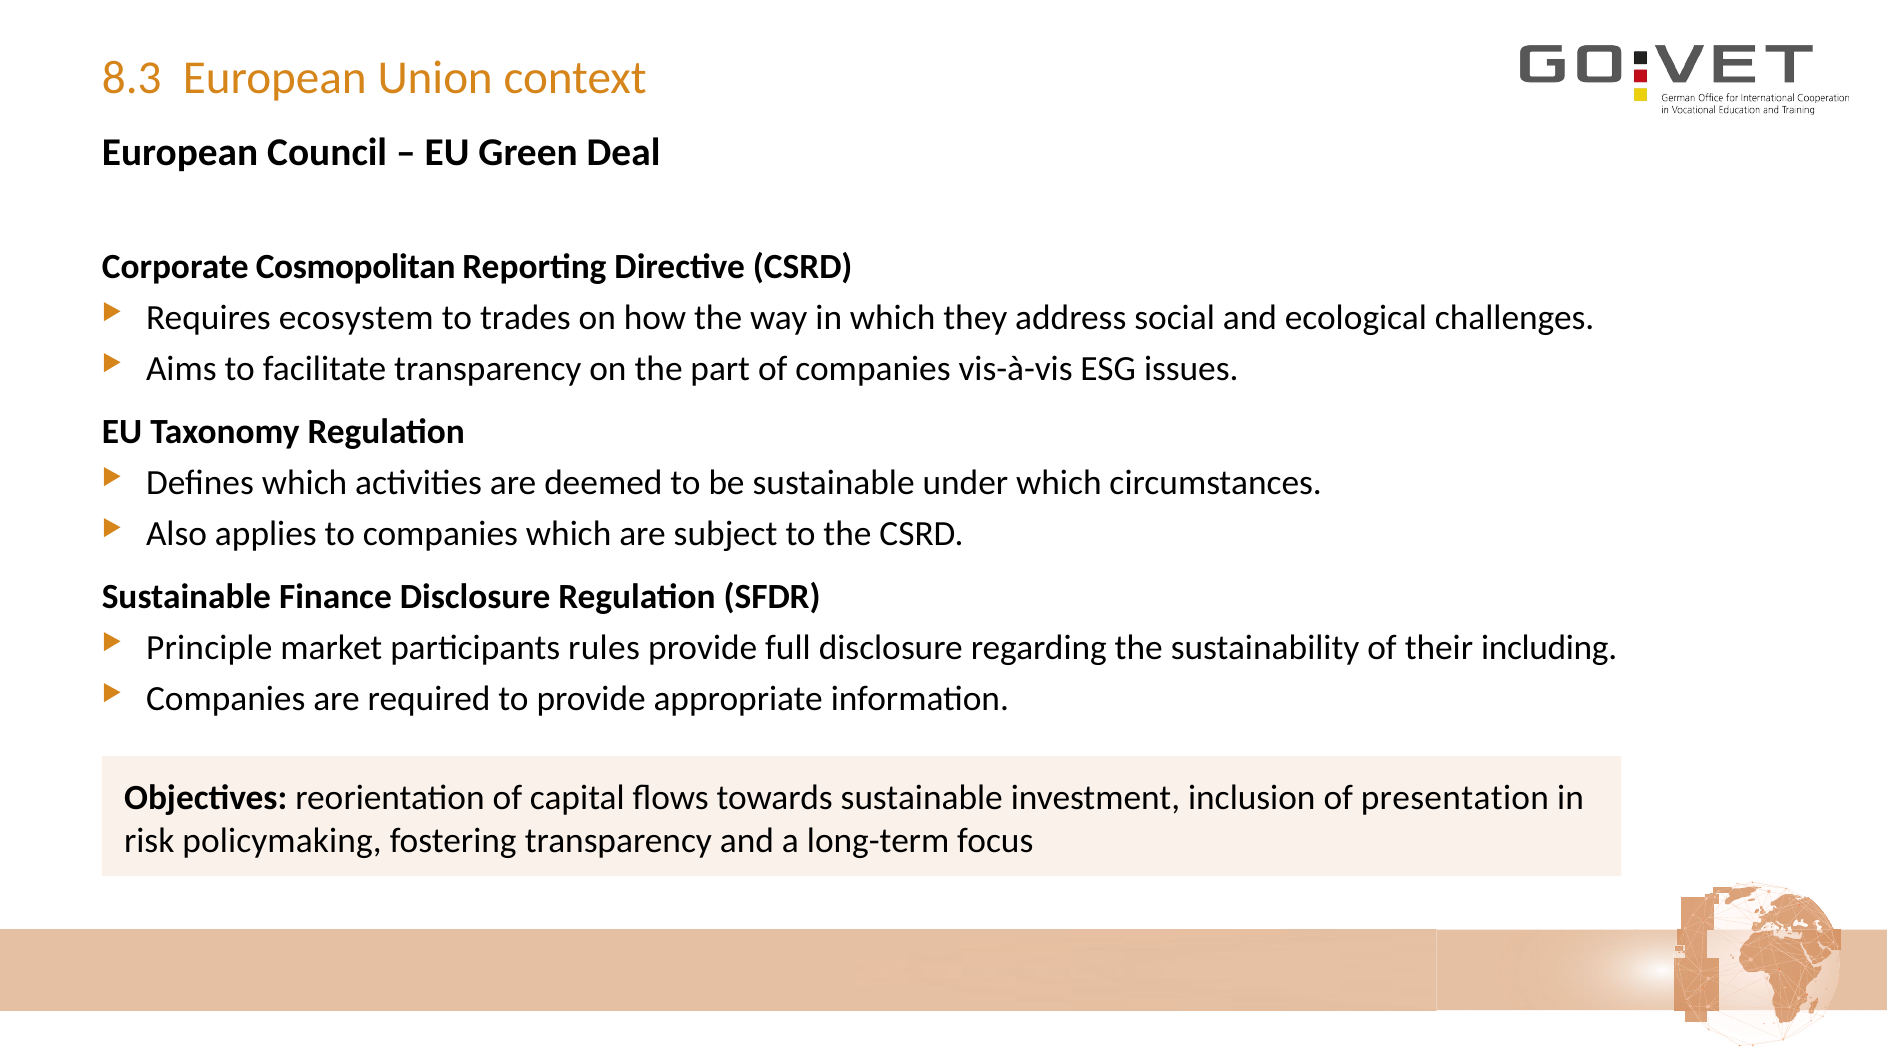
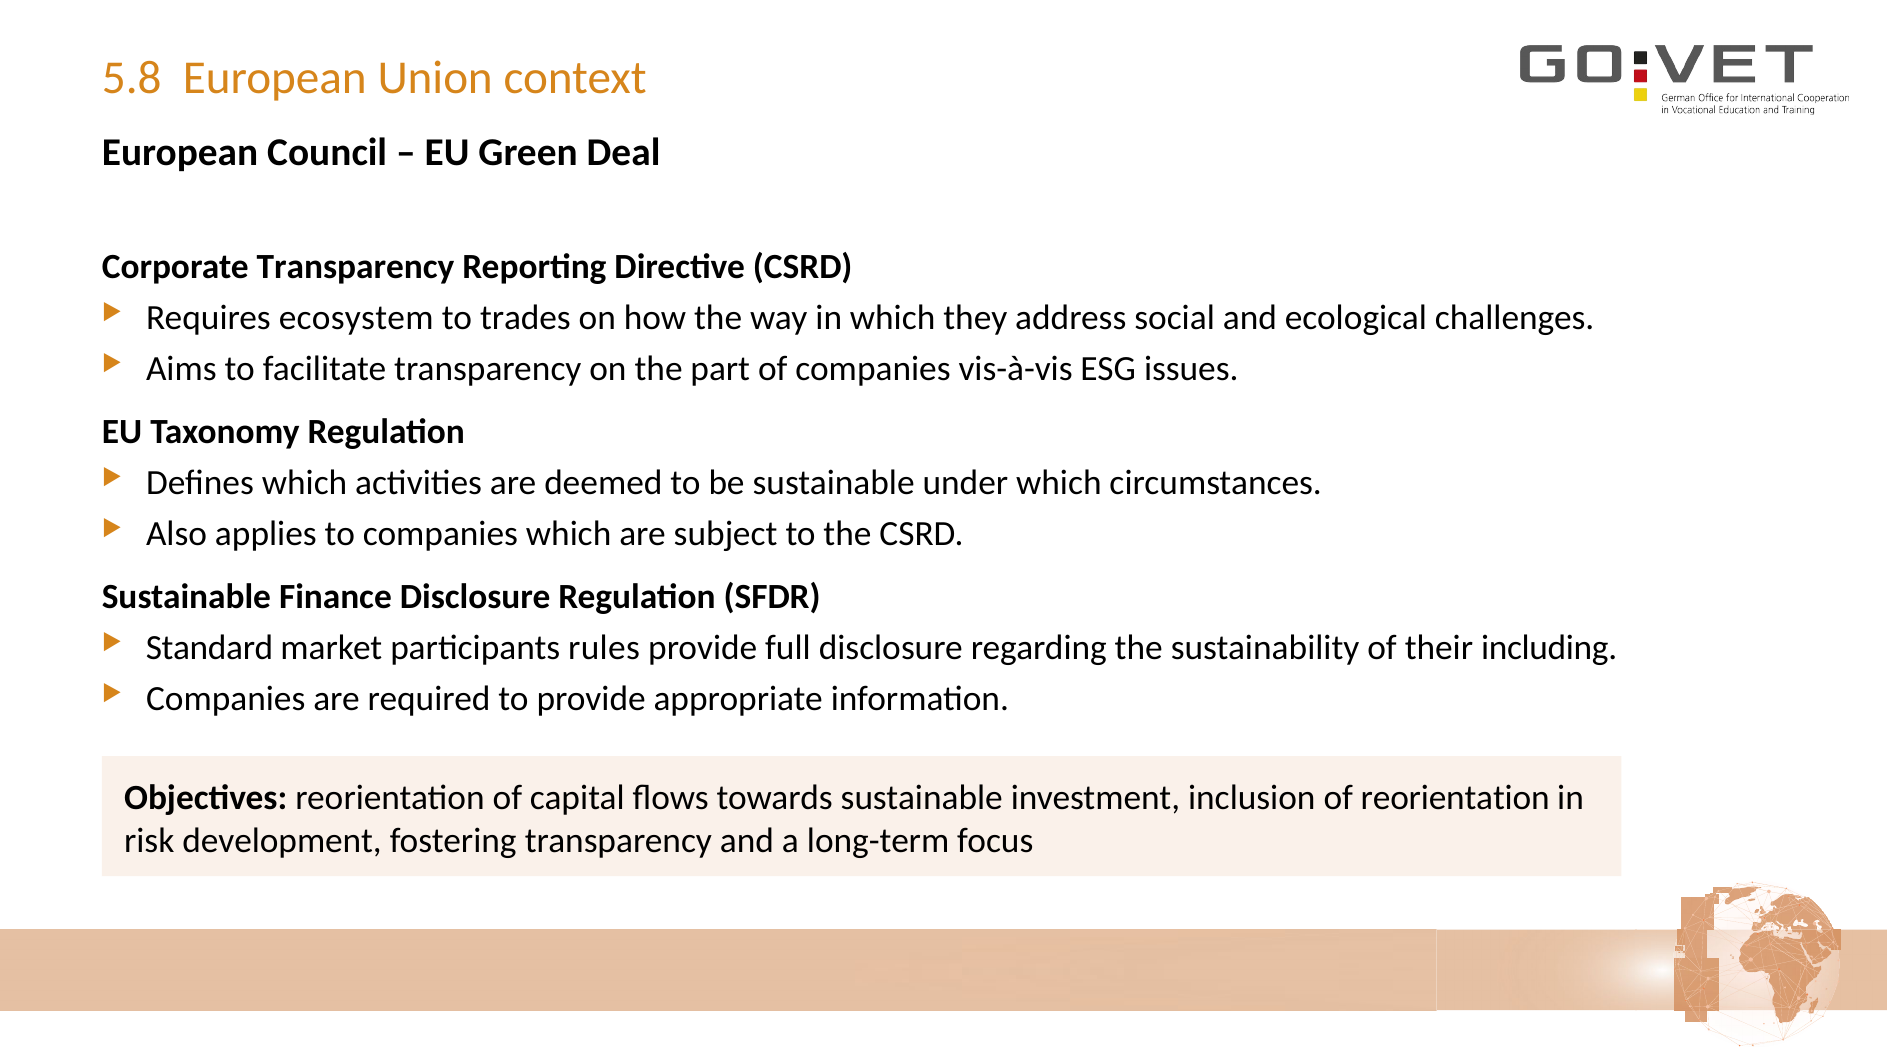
8.3: 8.3 -> 5.8 (132, 78)
Corporate Cosmopolitan: Cosmopolitan -> Transparency (356, 267)
Principle: Principle -> Standard (210, 648)
of presentation: presentation -> reorientation (1455, 798)
policymaking: policymaking -> development (282, 841)
